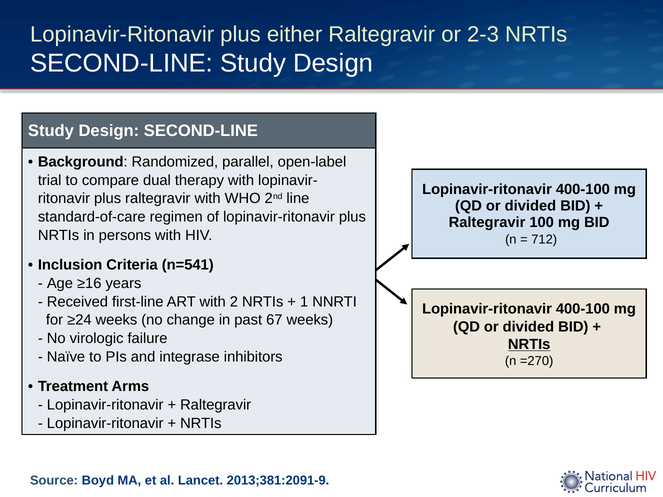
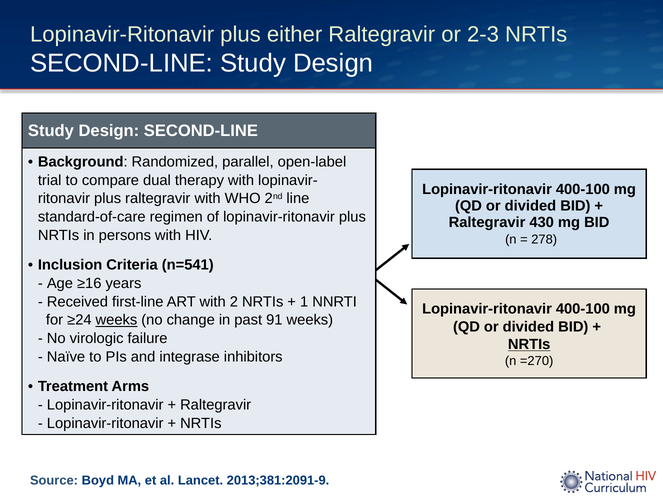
100: 100 -> 430 (542, 223)
712: 712 -> 278 (544, 240)
weeks underline: none -> present (116, 320)
67: 67 -> 91 (274, 320)
